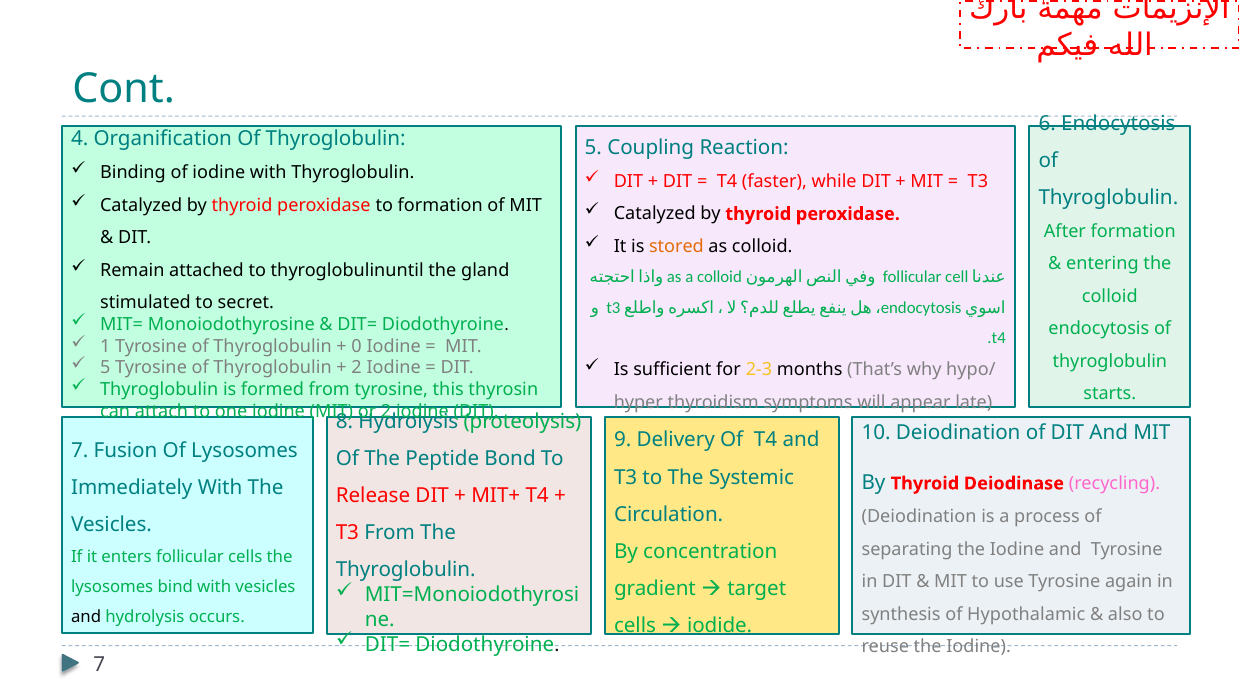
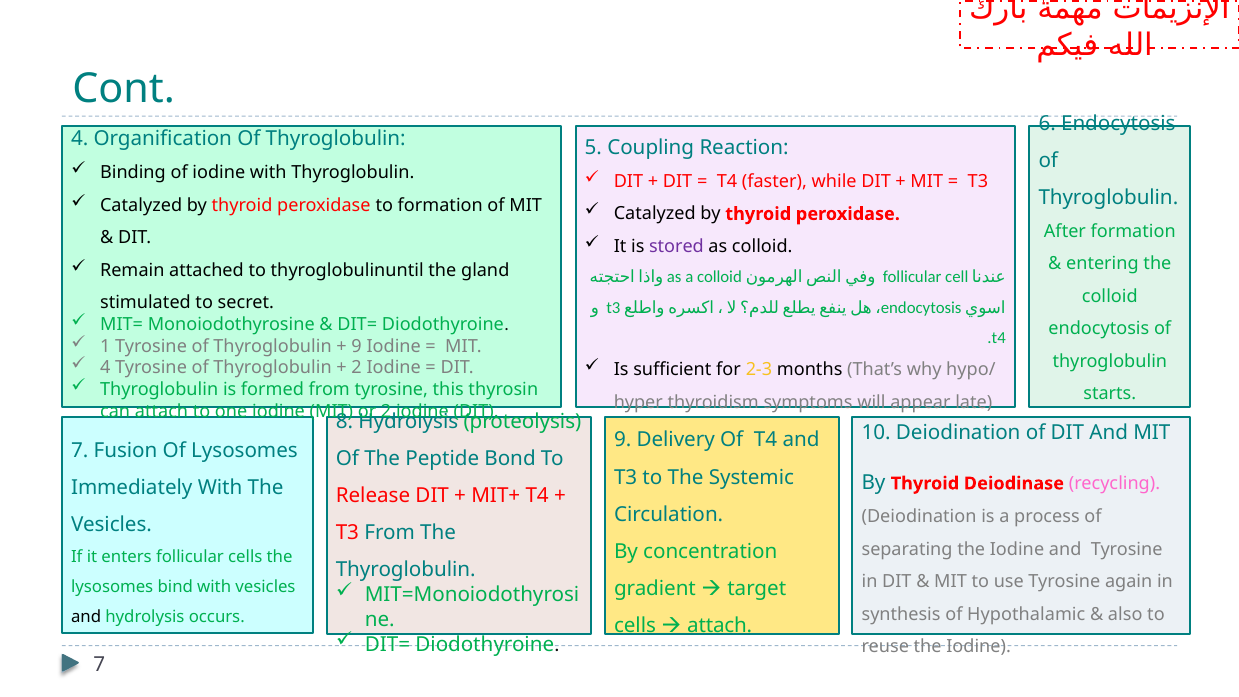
stored colour: orange -> purple (676, 247)
0: 0 -> 9 (357, 346)
5: 5 -> 4 (105, 368)
iodide: iodide -> attach (720, 626)
